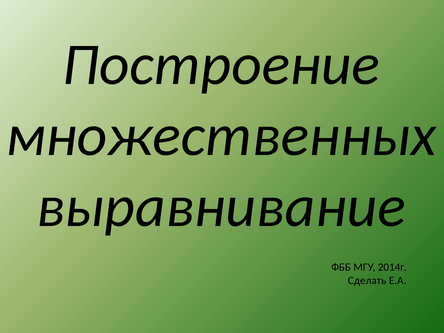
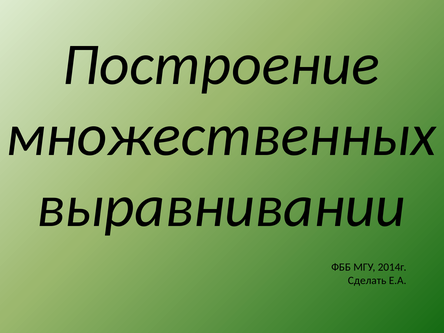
выравнивание: выравнивание -> выравнивании (221, 207)
